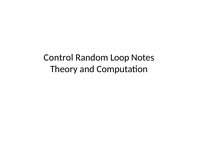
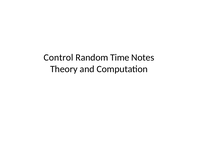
Loop: Loop -> Time (120, 58)
